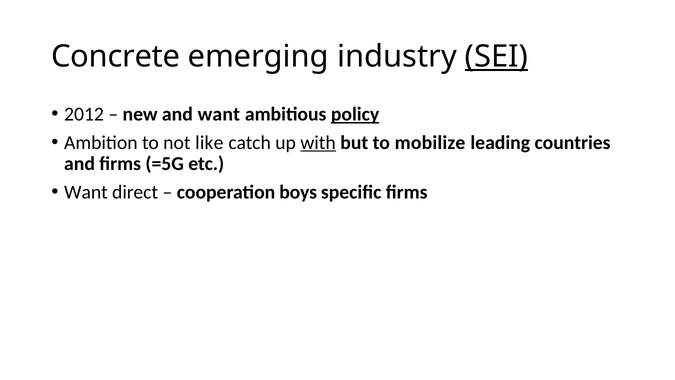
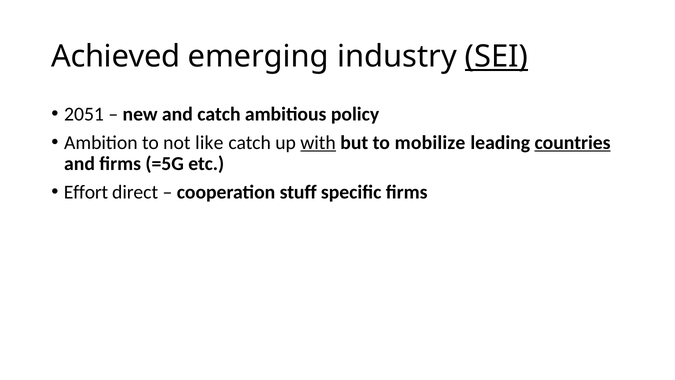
Concrete: Concrete -> Achieved (116, 57)
2012: 2012 -> 2051 (84, 114)
and want: want -> catch (219, 114)
policy underline: present -> none (355, 114)
countries underline: none -> present (573, 142)
Want: Want -> Effort (86, 192)
boys: boys -> stuff (298, 192)
